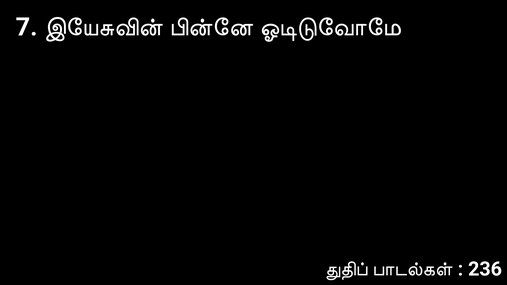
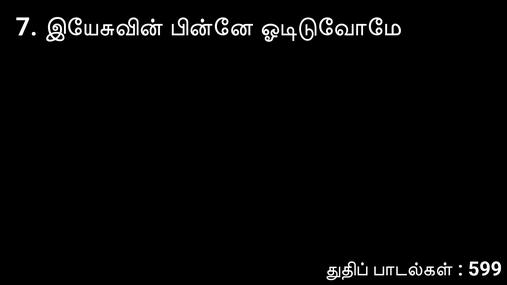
236: 236 -> 599 (485, 269)
